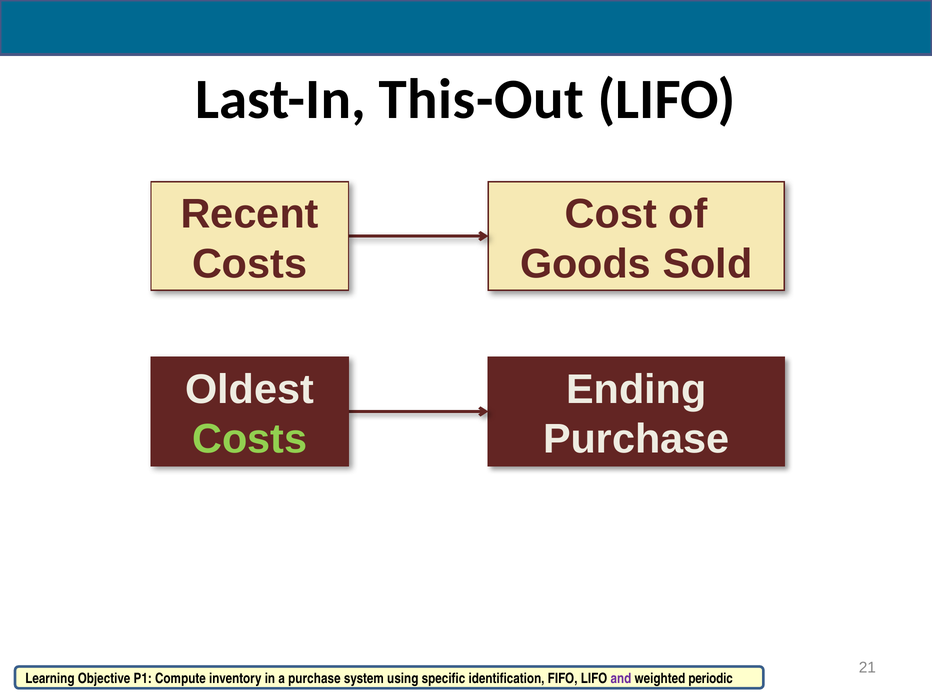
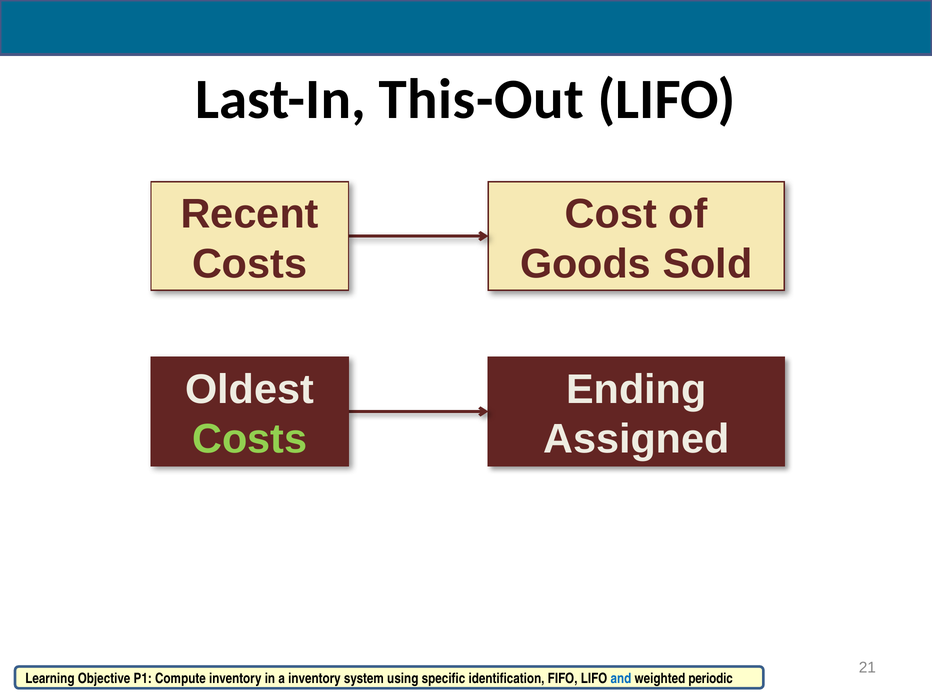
Purchase: Purchase -> Assigned (636, 439)
a purchase: purchase -> inventory (314, 678)
and colour: purple -> blue (621, 678)
